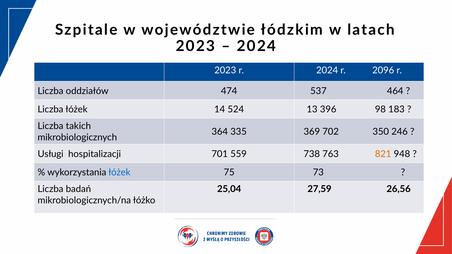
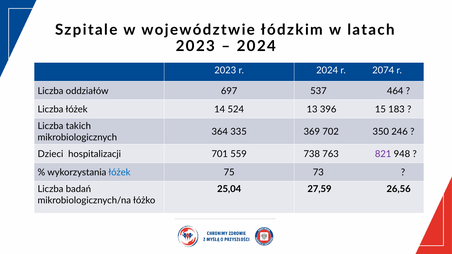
2096: 2096 -> 2074 (383, 71)
474: 474 -> 697 (229, 91)
98: 98 -> 15 (380, 110)
Usługi: Usługi -> Dzieci (50, 154)
821 colour: orange -> purple (383, 154)
